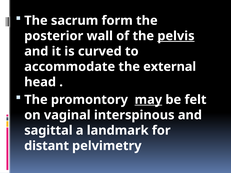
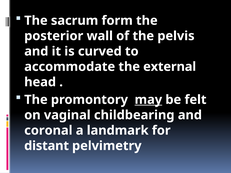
pelvis underline: present -> none (176, 36)
interspinous: interspinous -> childbearing (134, 115)
sagittal: sagittal -> coronal (48, 131)
